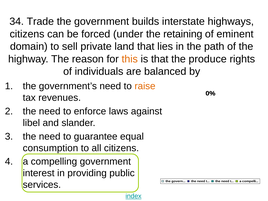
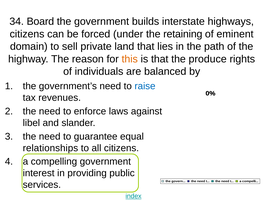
Trade: Trade -> Board (40, 21)
raise colour: orange -> blue (145, 86)
consumption: consumption -> relationships (50, 148)
